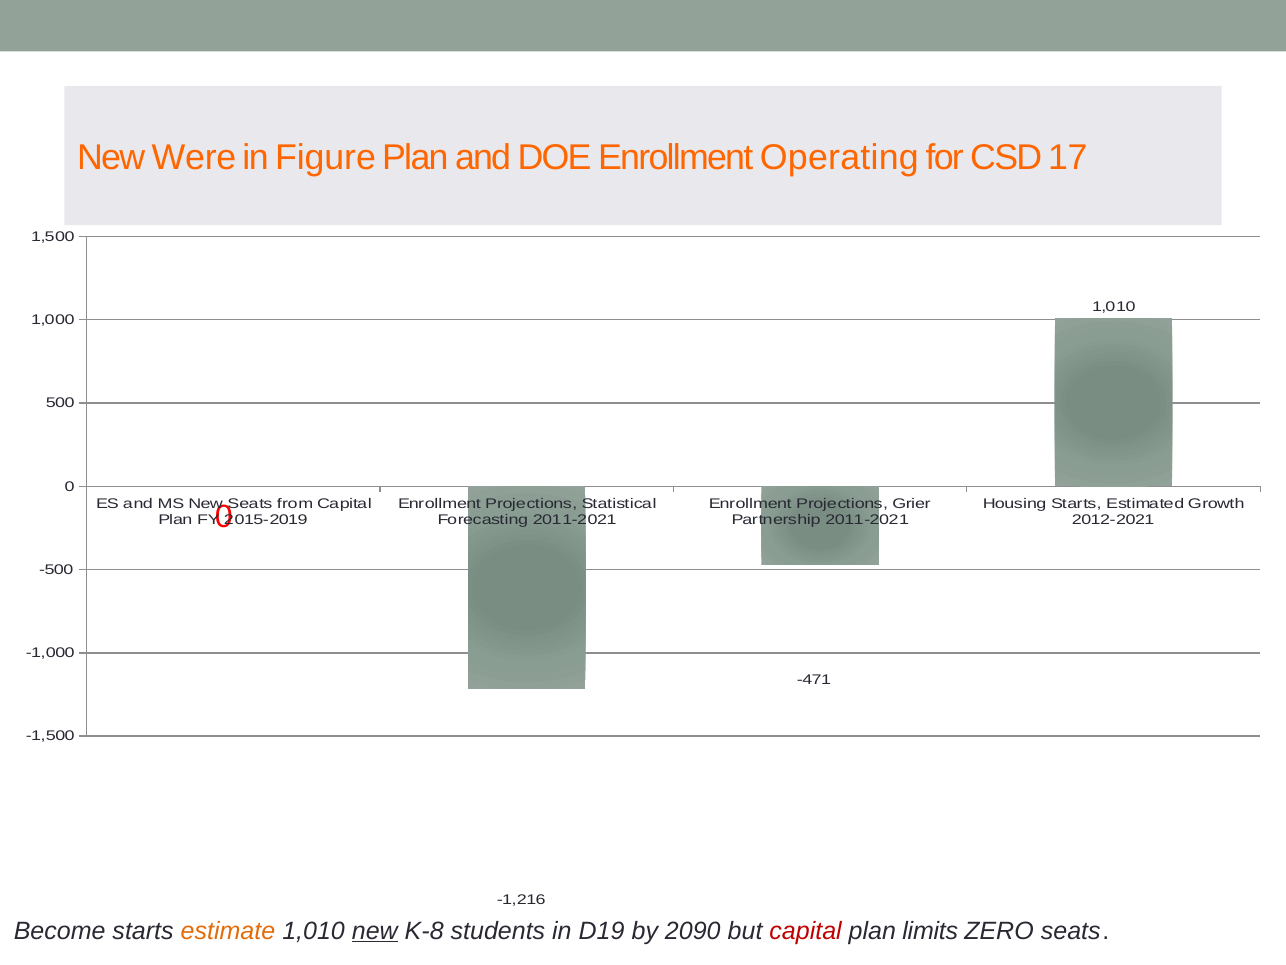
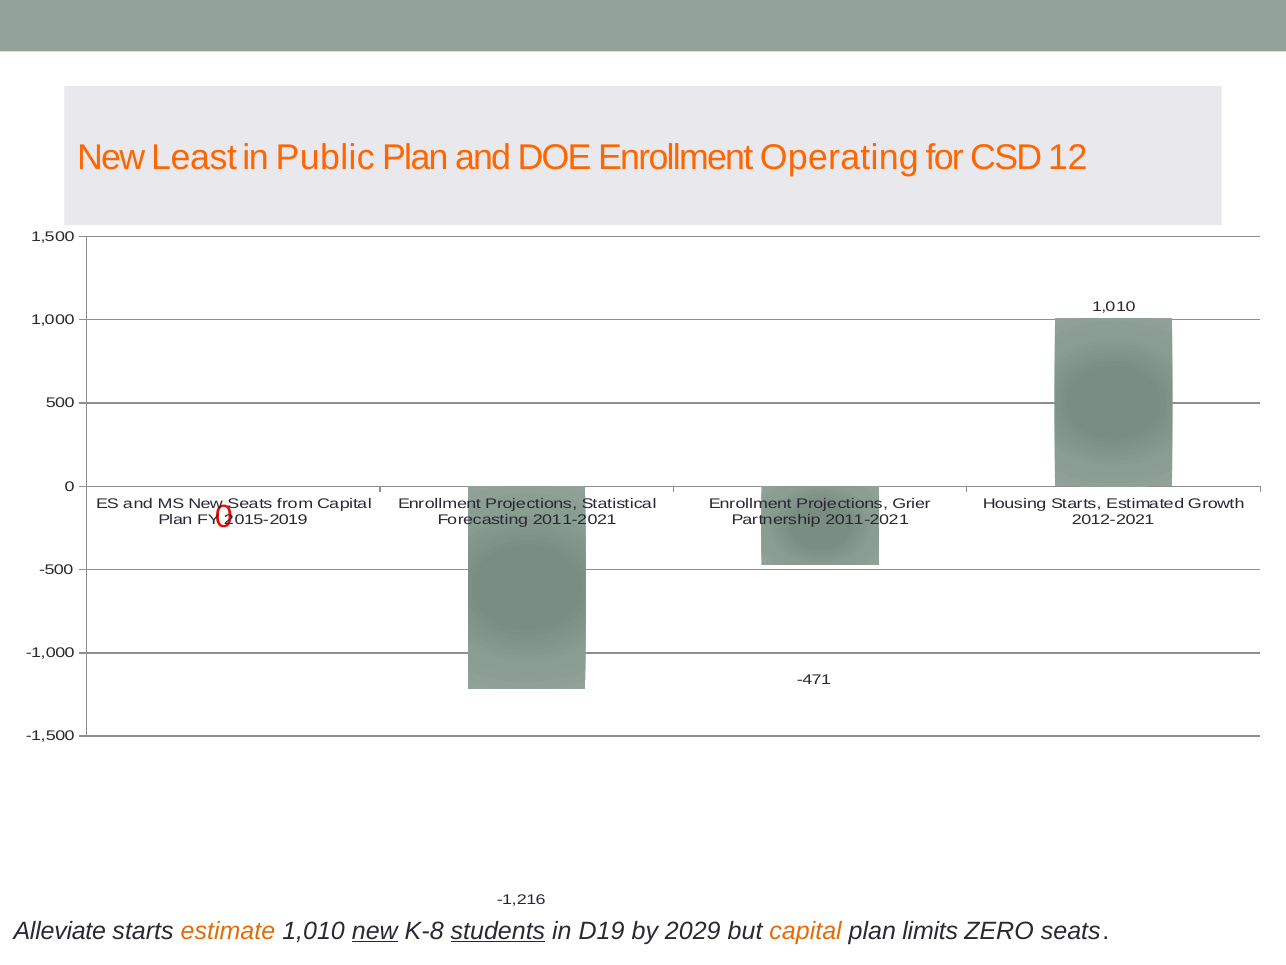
Were: Were -> Least (194, 158)
Figure: Figure -> Public (325, 158)
17: 17 -> 12 (1068, 158)
Become: Become -> Alleviate (60, 930)
students underline: none -> present (498, 930)
2090: 2090 -> 2029 (693, 930)
capital colour: red -> orange (806, 930)
